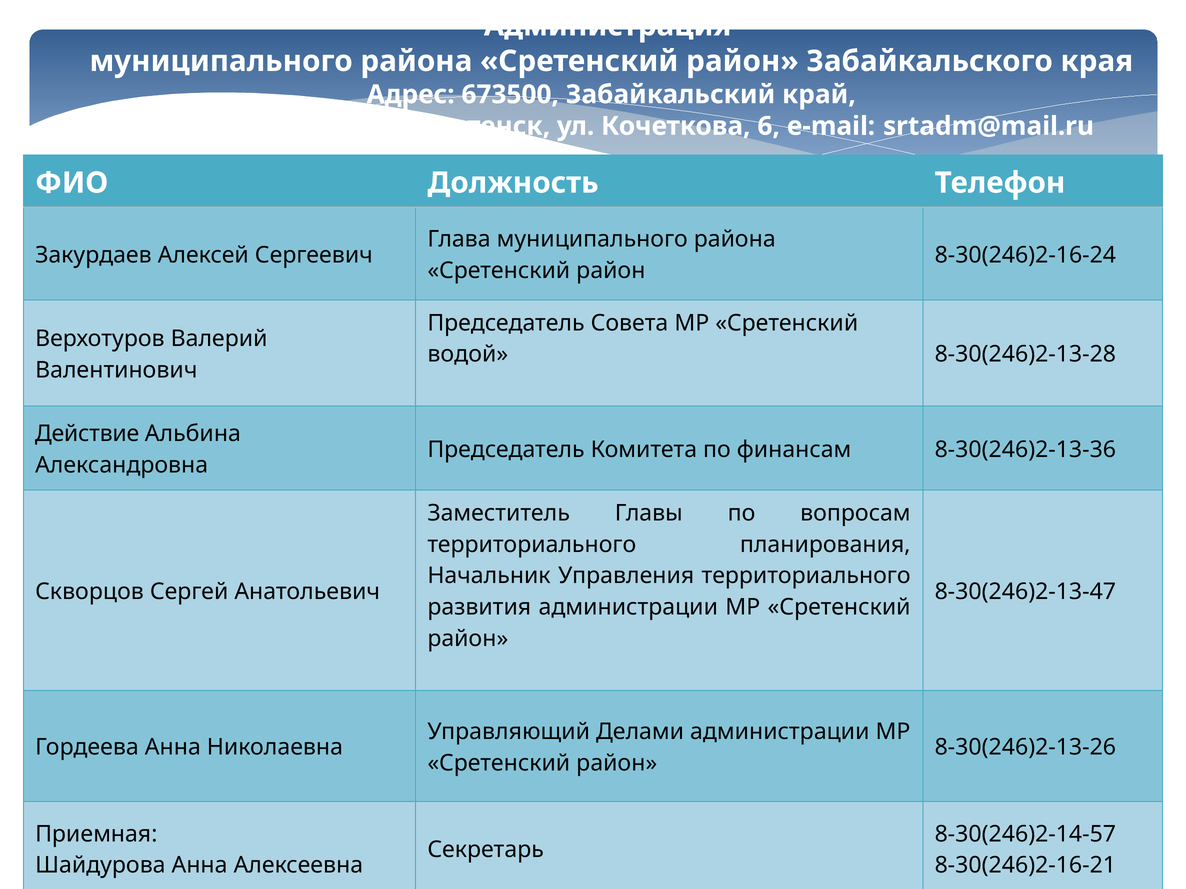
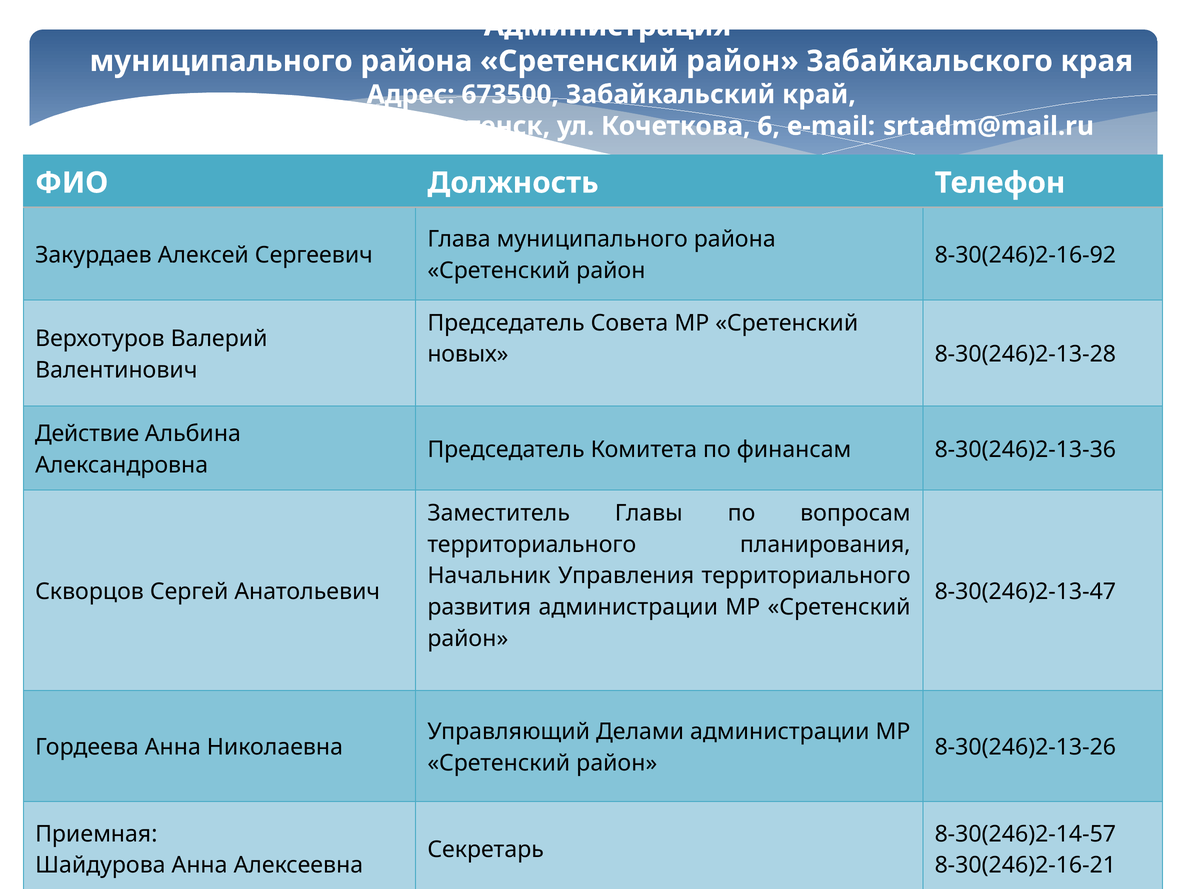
8-30(246)2-16-24: 8-30(246)2-16-24 -> 8-30(246)2-16-92 (1025, 255)
водой: водой -> новых (468, 355)
